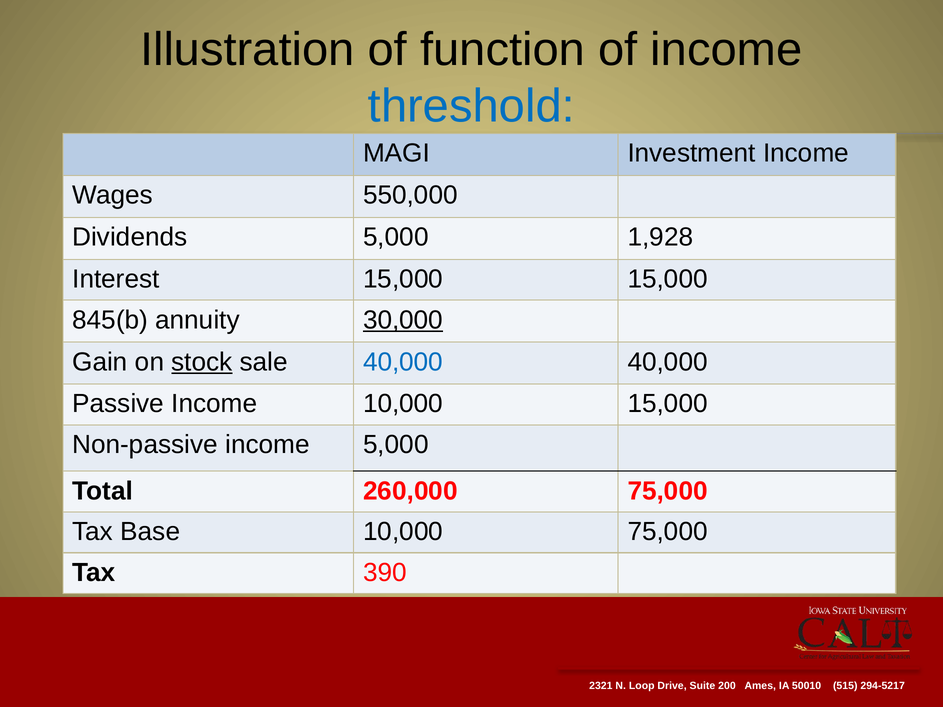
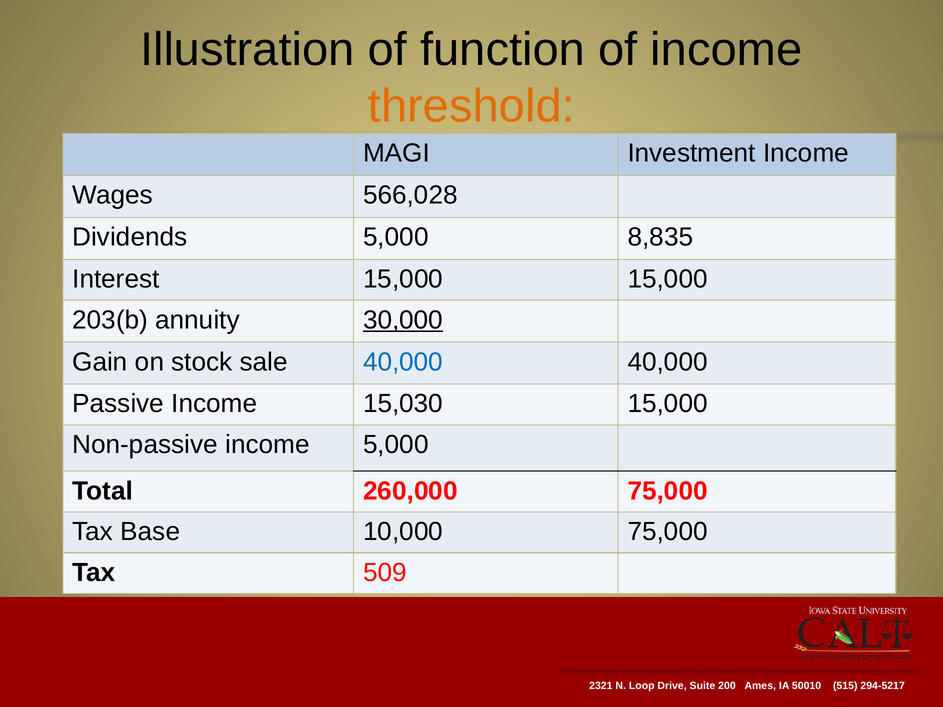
threshold colour: blue -> orange (471, 106)
550,000: 550,000 -> 566,028 (410, 195)
1,928: 1,928 -> 8,835 (660, 237)
845(b: 845(b -> 203(b (110, 320)
stock underline: present -> none (202, 362)
Income 10,000: 10,000 -> 15,030 (403, 404)
390: 390 -> 509 (385, 573)
